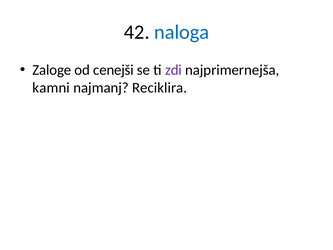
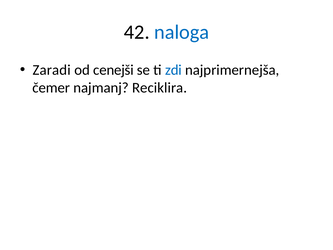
Zaloge: Zaloge -> Zaradi (52, 70)
zdi colour: purple -> blue (173, 70)
kamni: kamni -> čemer (51, 88)
